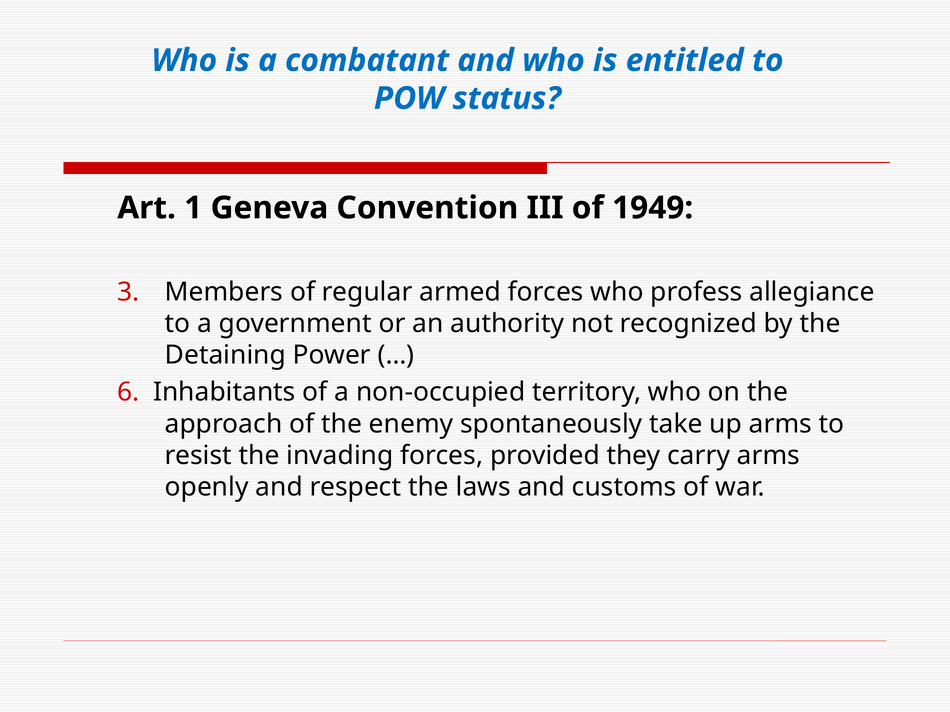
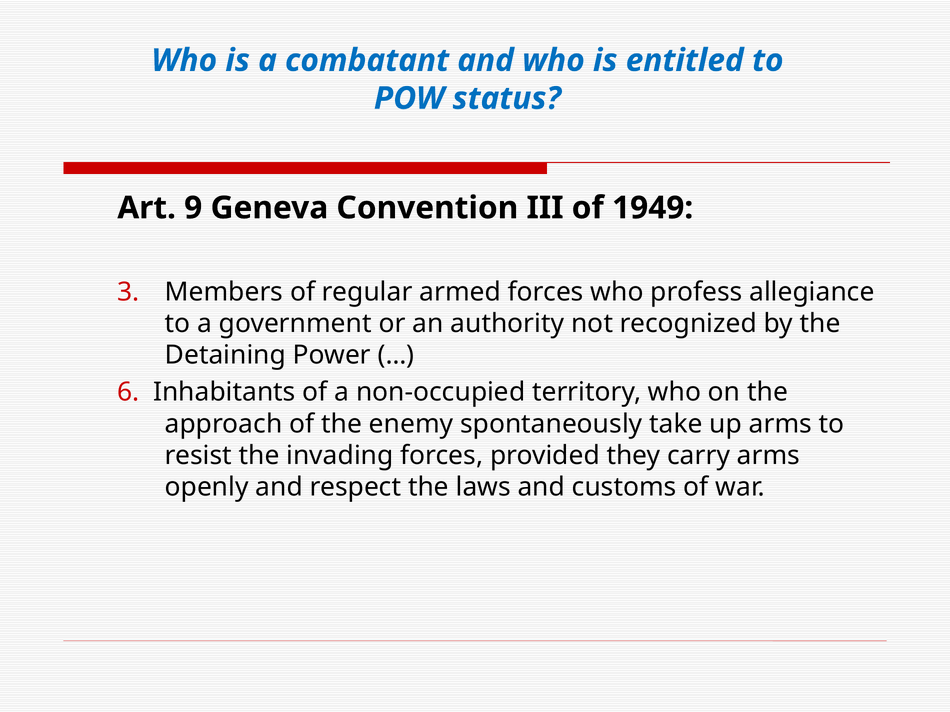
1: 1 -> 9 (193, 208)
